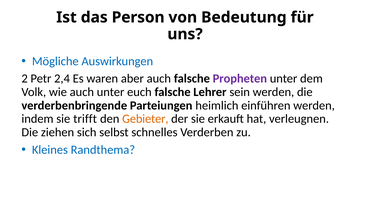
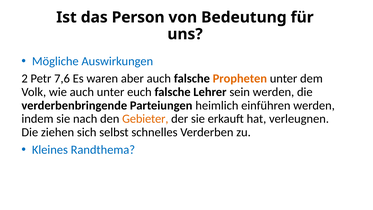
2,4: 2,4 -> 7,6 (62, 78)
Propheten colour: purple -> orange (240, 78)
trifft: trifft -> nach (85, 119)
